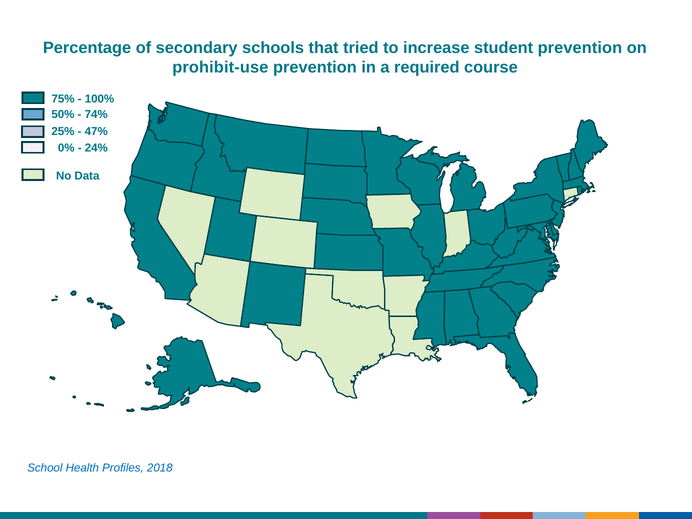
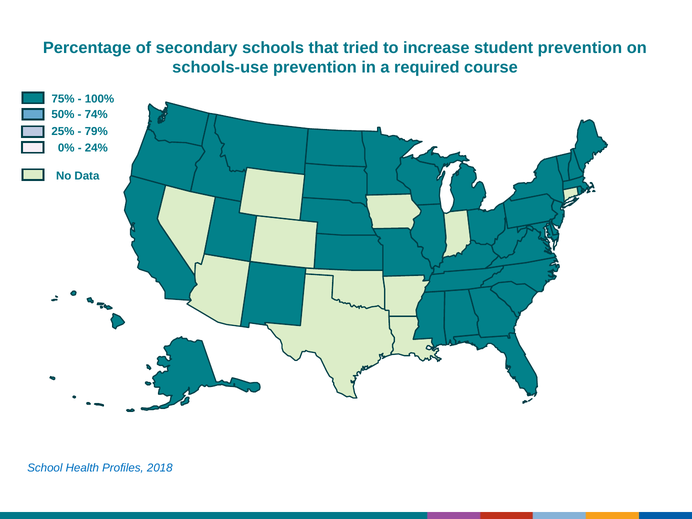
prohibit-use: prohibit-use -> schools-use (220, 67)
47%: 47% -> 79% (96, 131)
